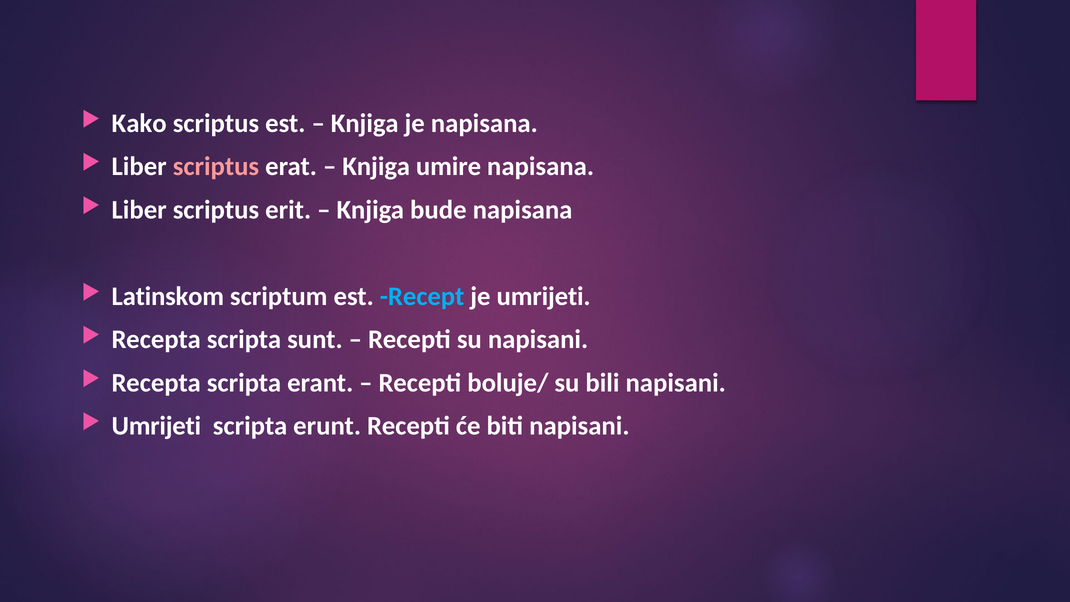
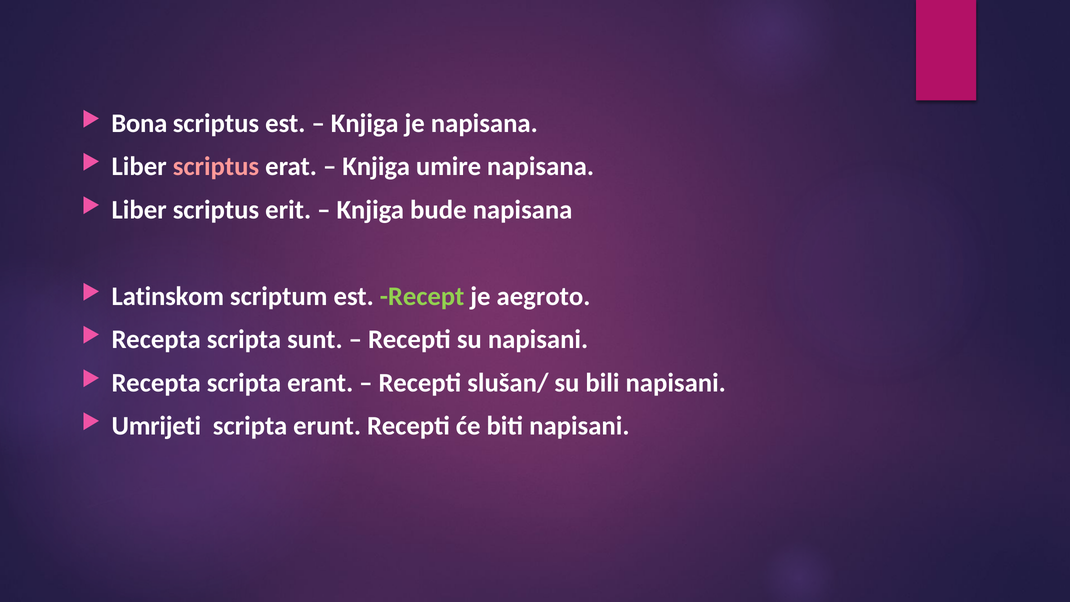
Kako: Kako -> Bona (139, 123)
Recept colour: light blue -> light green (422, 296)
je umrijeti: umrijeti -> aegroto (544, 296)
boluje/: boluje/ -> slušan/ (508, 383)
